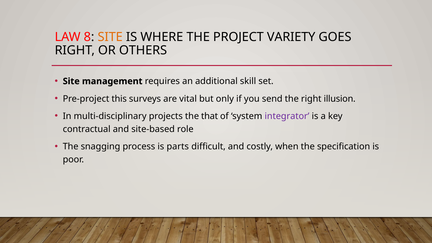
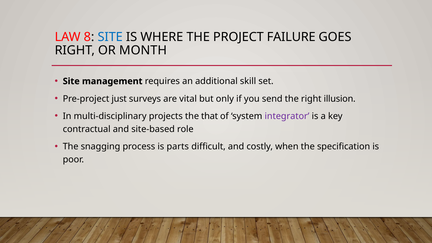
SITE colour: orange -> blue (110, 37)
VARIETY: VARIETY -> FAILURE (291, 37)
OTHERS: OTHERS -> MONTH (143, 50)
this: this -> just (119, 99)
